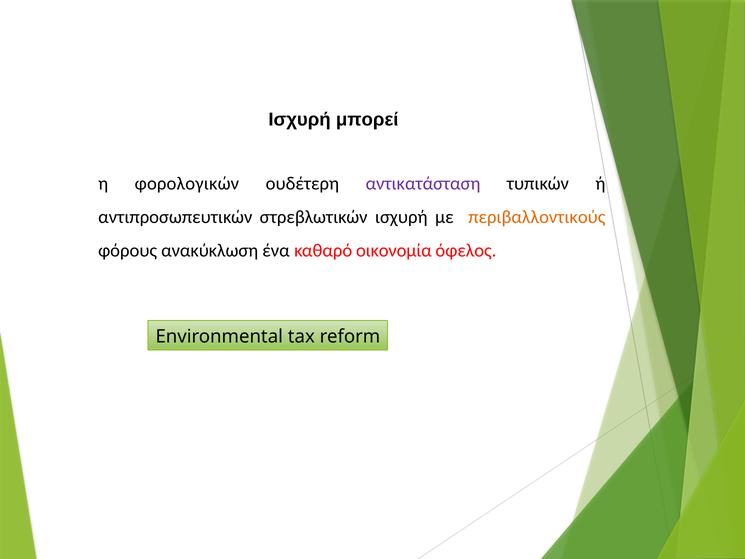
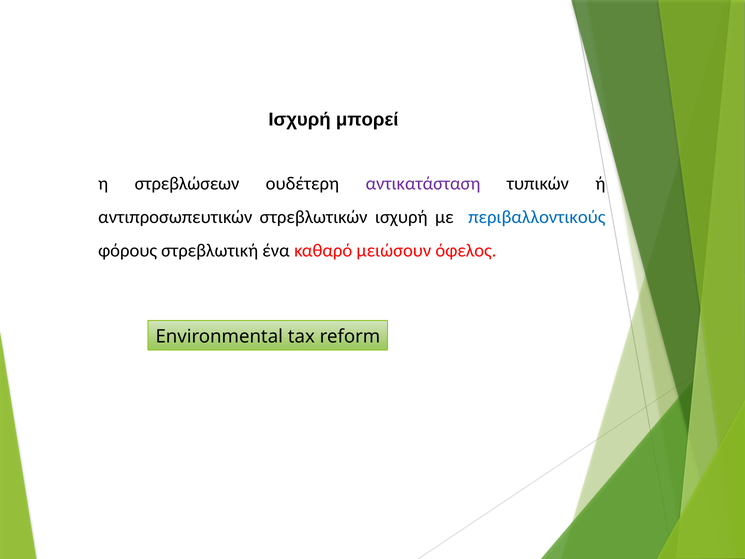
φορολογικών: φορολογικών -> στρεβλώσεων (187, 184)
περιβαλλοντικούς colour: orange -> blue (537, 217)
ανακύκλωση: ανακύκλωση -> στρεβλωτική (210, 251)
οικονομία: οικονομία -> μειώσουν (394, 251)
